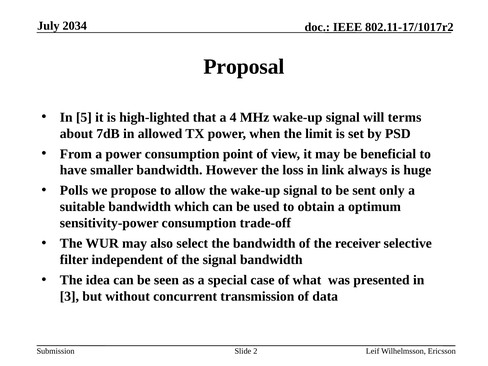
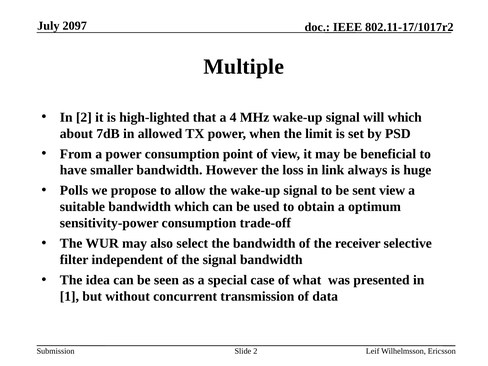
2034: 2034 -> 2097 (75, 26)
Proposal: Proposal -> Multiple (244, 67)
In 5: 5 -> 2 (84, 117)
will terms: terms -> which (405, 117)
sent only: only -> view (392, 191)
3: 3 -> 1 (69, 296)
